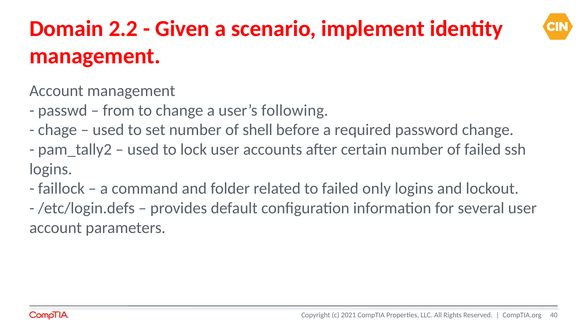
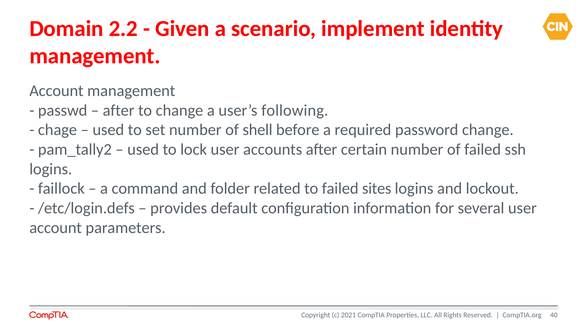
from: from -> after (119, 110)
only: only -> sites (377, 189)
